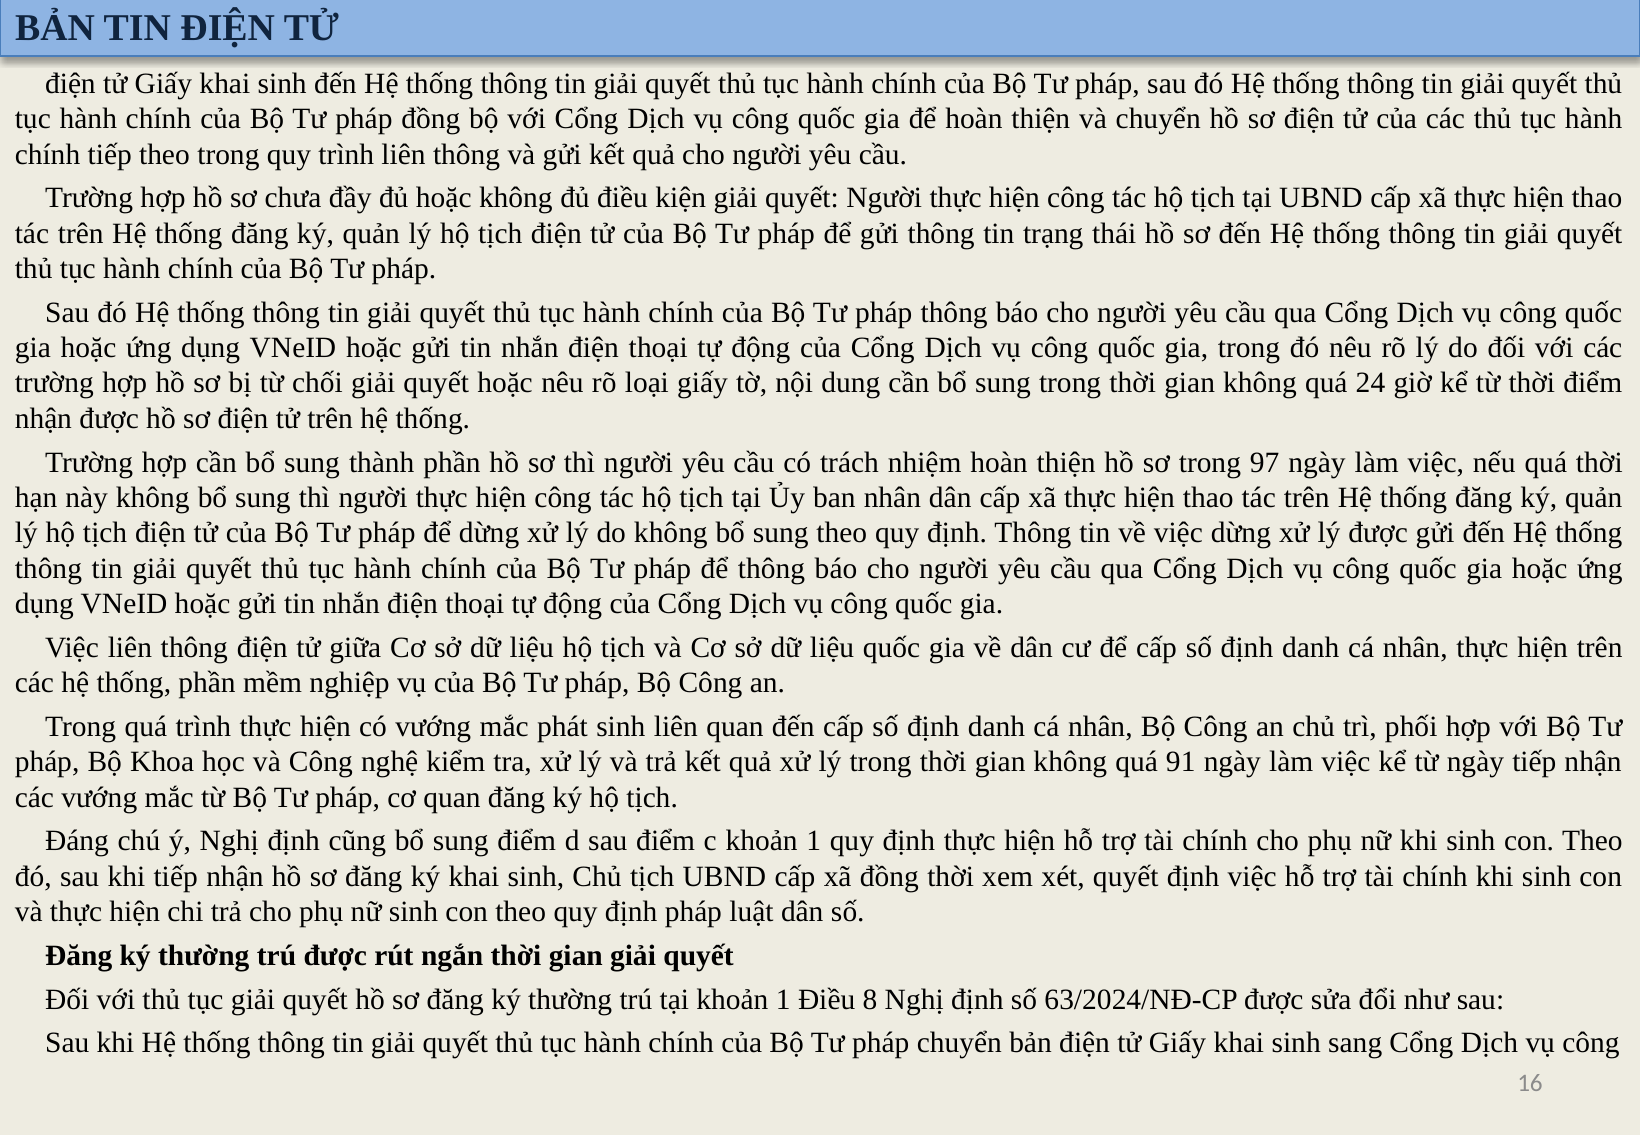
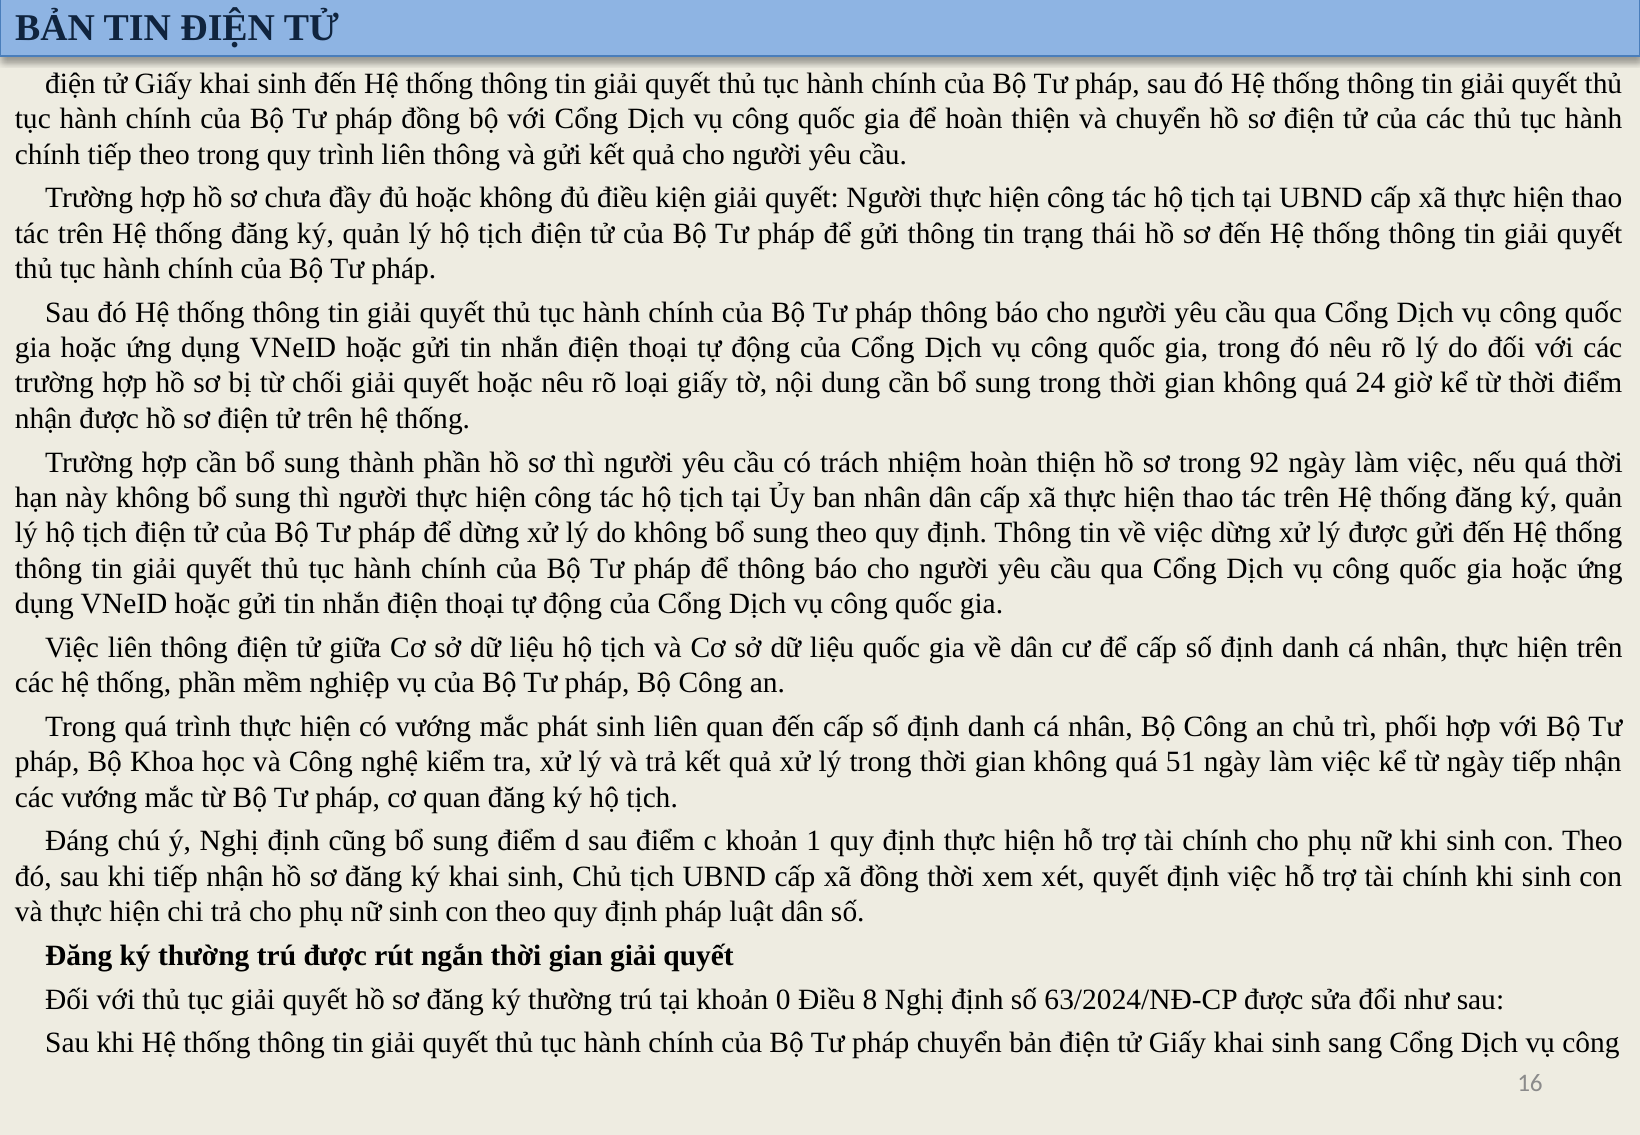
97: 97 -> 92 (1265, 463)
91: 91 -> 51 (1181, 762)
tại khoản 1: 1 -> 0 (783, 1000)
